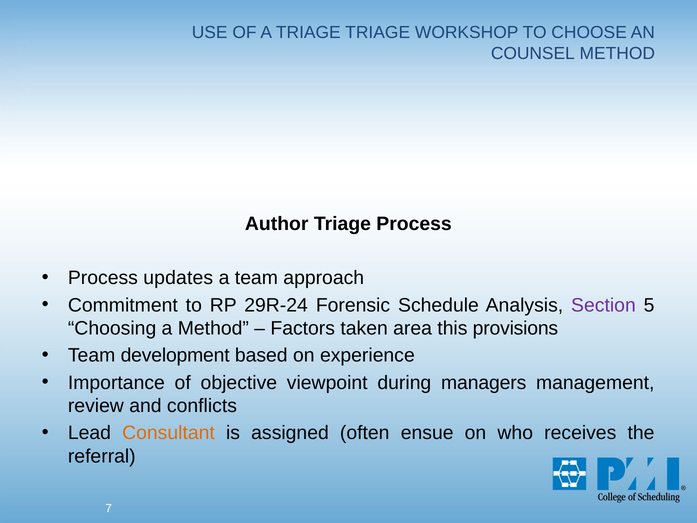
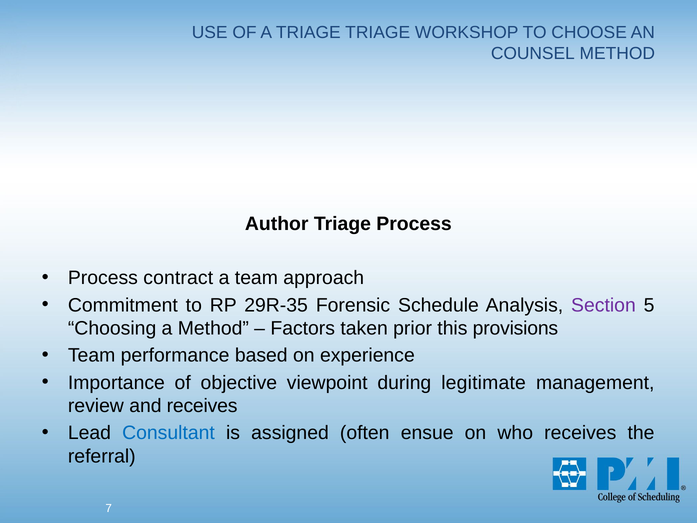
updates: updates -> contract (178, 278)
29R-24: 29R-24 -> 29R-35 (276, 305)
area: area -> prior (413, 328)
development: development -> performance (175, 355)
managers: managers -> legitimate (484, 382)
and conflicts: conflicts -> receives (202, 406)
Consultant colour: orange -> blue (168, 433)
